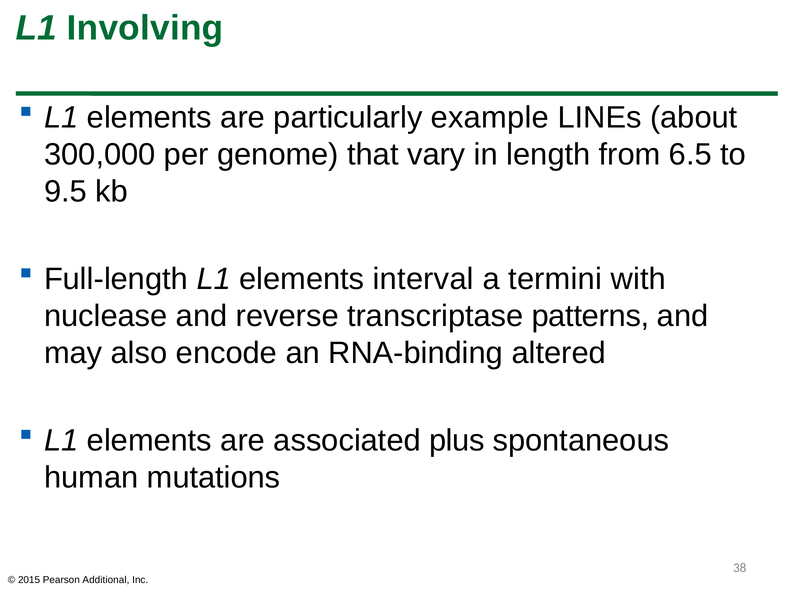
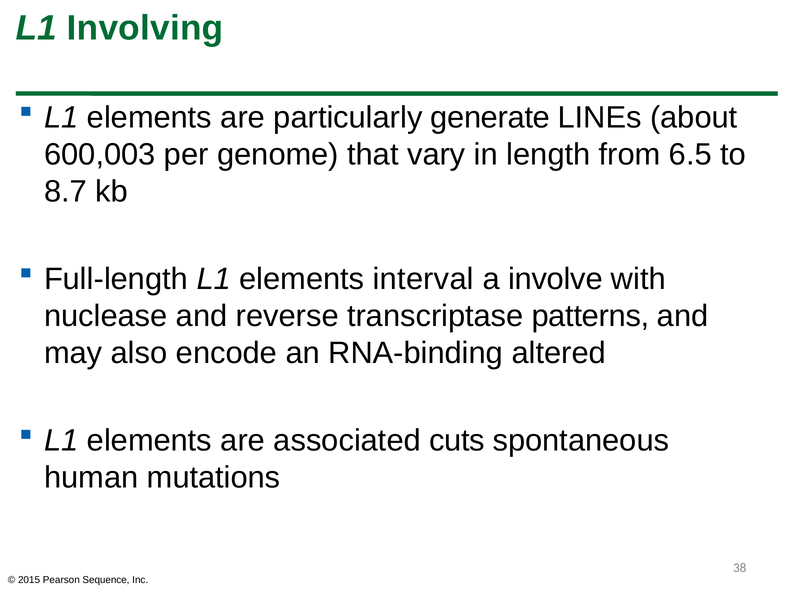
example: example -> generate (490, 118)
300,000: 300,000 -> 600,003 (100, 155)
9.5: 9.5 -> 8.7 (66, 192)
termini: termini -> involve (555, 279)
plus: plus -> cuts (457, 441)
Additional: Additional -> Sequence (106, 580)
